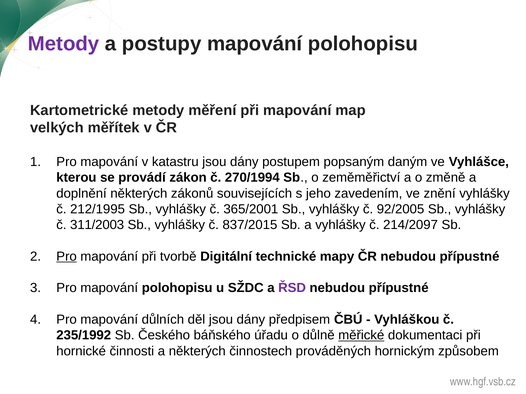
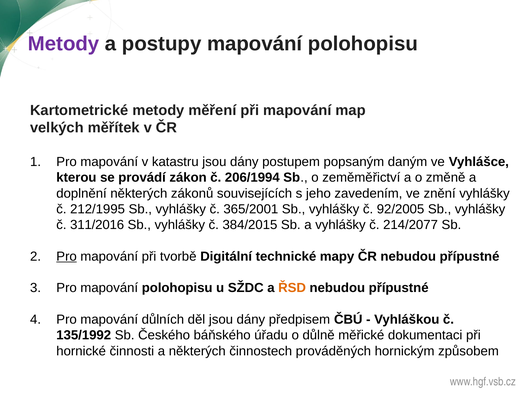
270/1994: 270/1994 -> 206/1994 (252, 178)
311/2003: 311/2003 -> 311/2016 (97, 225)
837/2015: 837/2015 -> 384/2015 (250, 225)
214/2097: 214/2097 -> 214/2077 (411, 225)
ŘSD colour: purple -> orange (292, 288)
235/1992: 235/1992 -> 135/1992 (84, 336)
měřické underline: present -> none (361, 336)
